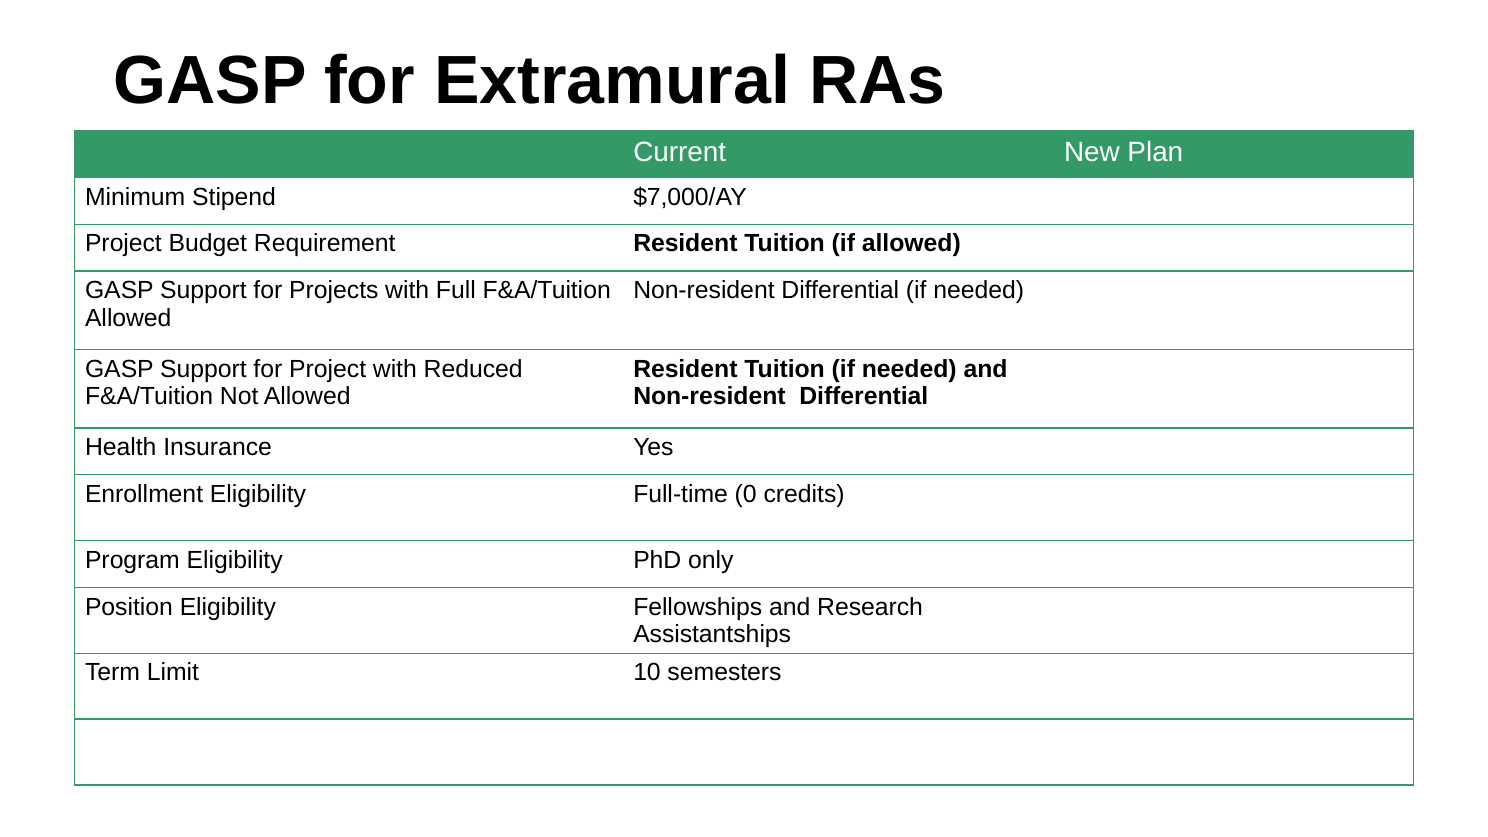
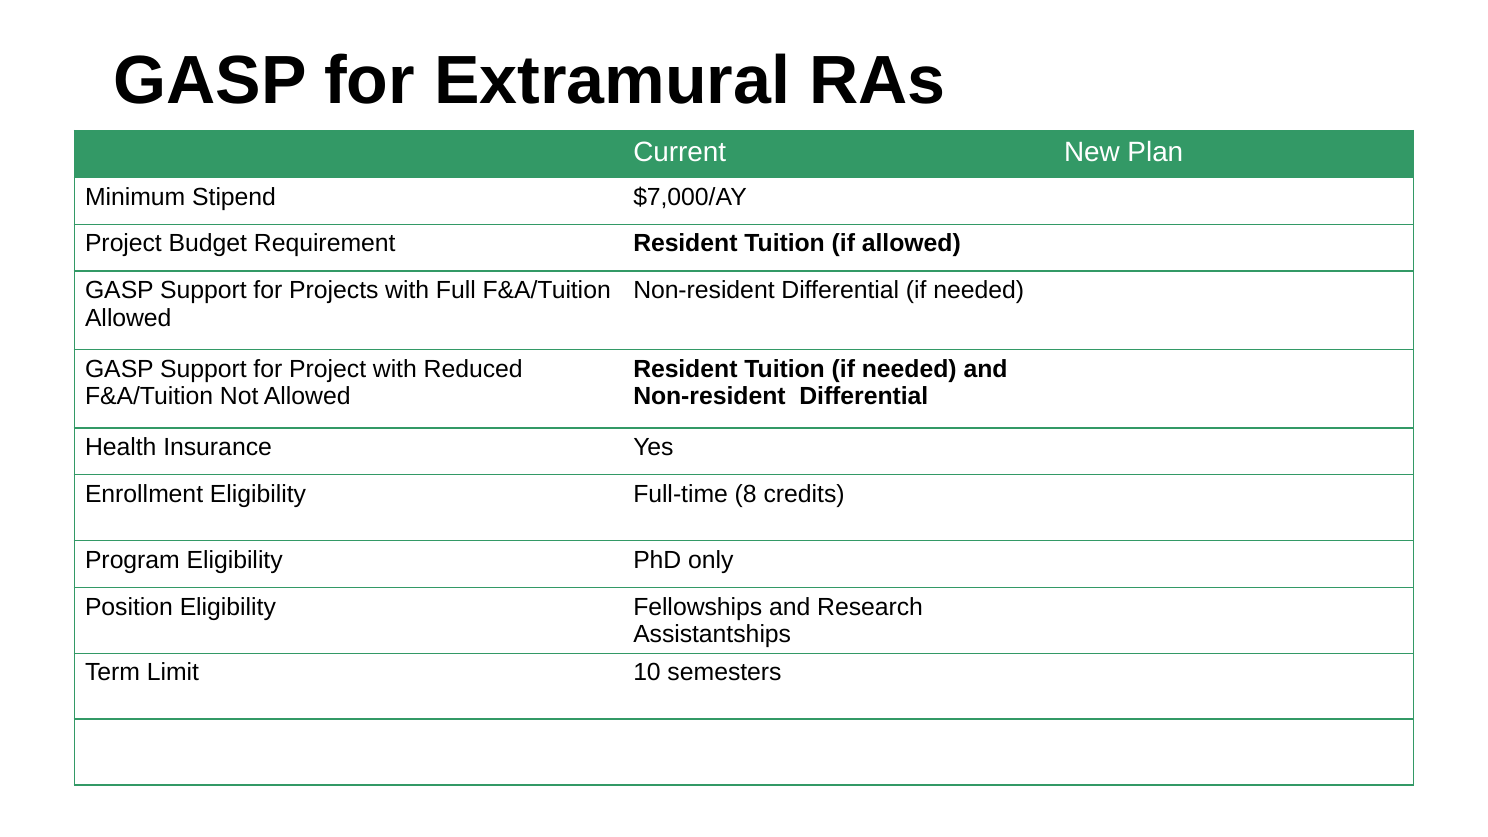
0: 0 -> 8 (746, 494)
